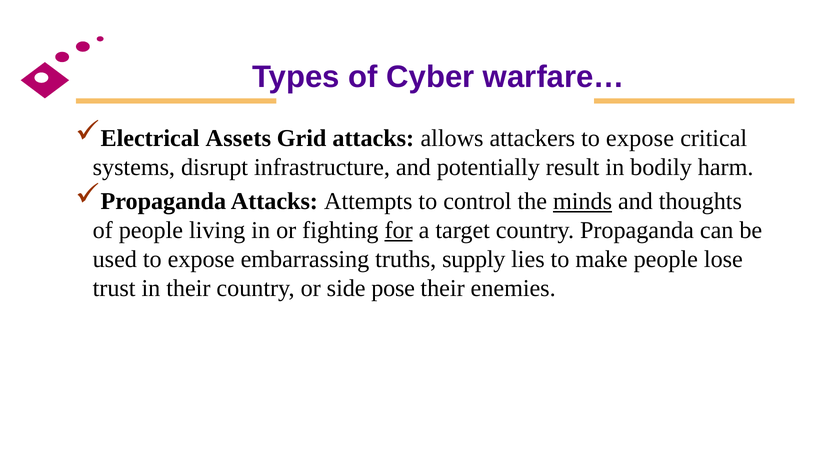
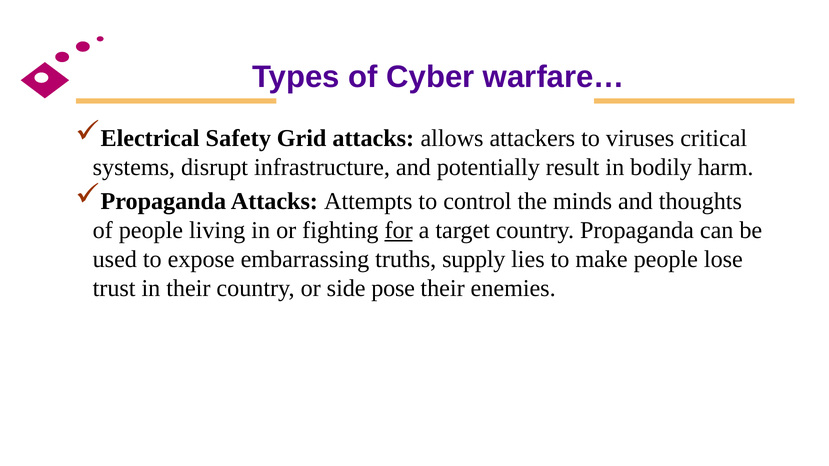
Assets: Assets -> Safety (238, 138)
attackers to expose: expose -> viruses (640, 138)
minds underline: present -> none (583, 201)
